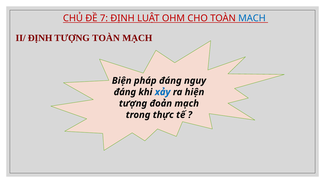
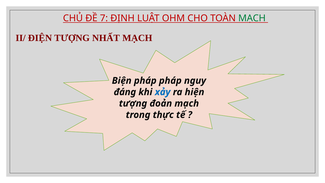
MẠCH colour: blue -> green (252, 18)
II/ ĐỊNH: ĐỊNH -> ĐIỆN (40, 38)
TƯỢNG TOÀN: TOÀN -> NHẤT (106, 38)
pháp đáng: đáng -> pháp (170, 81)
